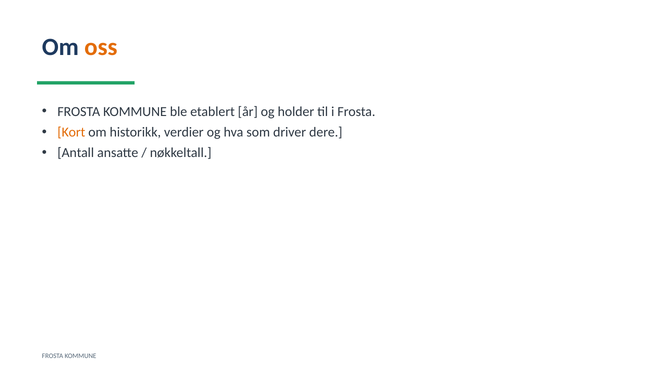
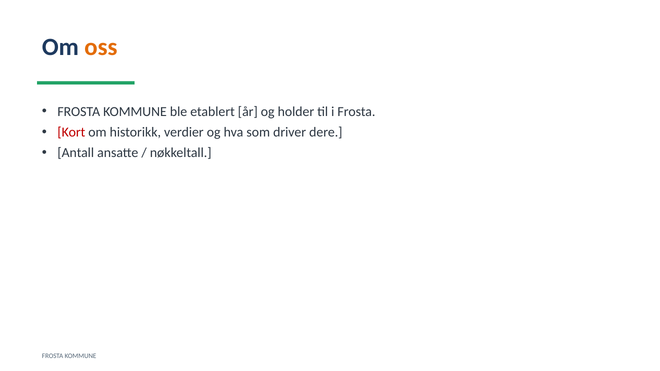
Kort colour: orange -> red (71, 132)
